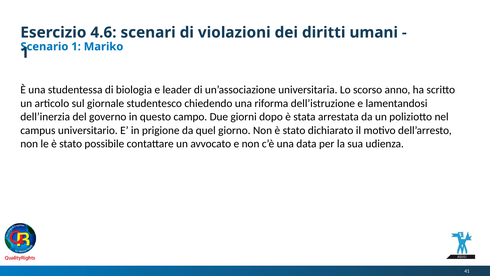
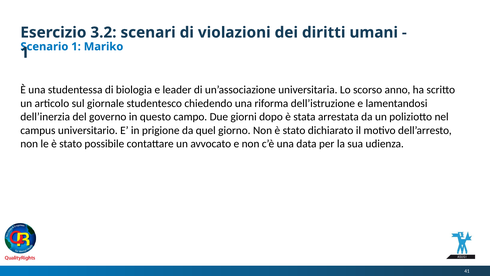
4.6: 4.6 -> 3.2 (103, 32)
